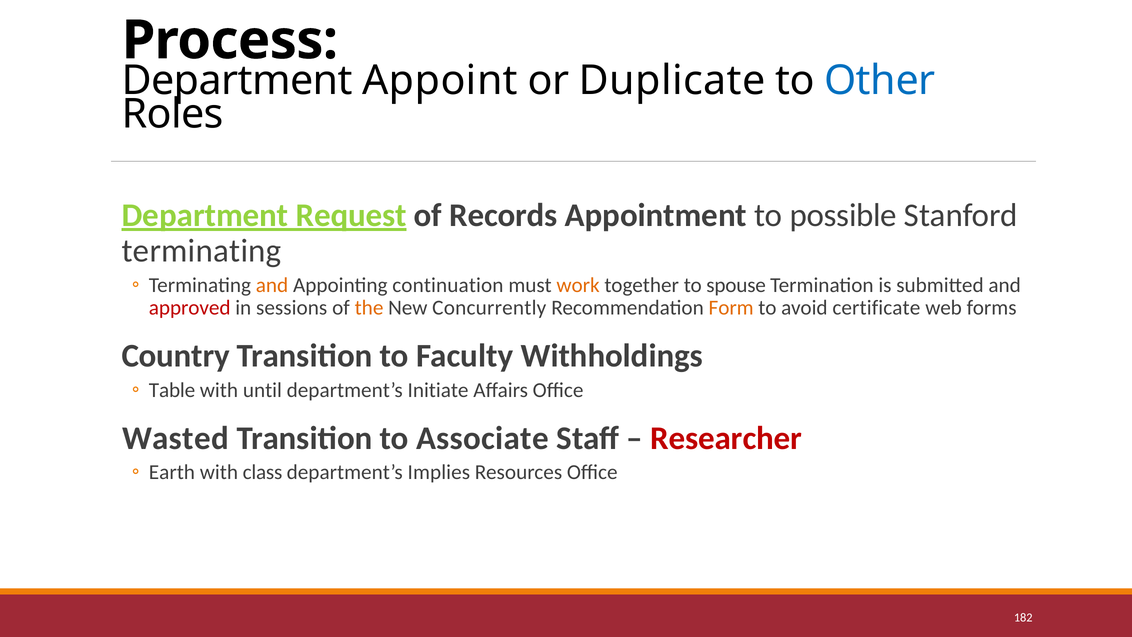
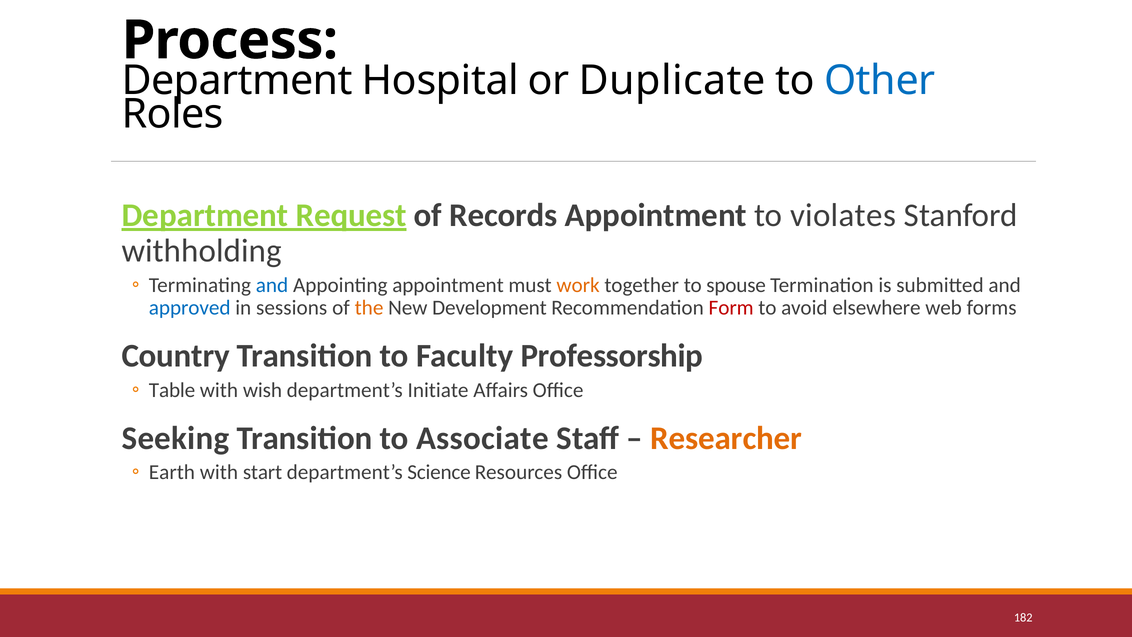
Appoint: Appoint -> Hospital (440, 80)
possible: possible -> violates (843, 215)
terminating: terminating -> withholding (202, 251)
and colour: orange -> blue (272, 285)
Appointing continuation: continuation -> appointment (448, 285)
approved colour: red -> blue (190, 308)
Concurrently: Concurrently -> Development (489, 308)
Form colour: orange -> red (731, 308)
certificate: certificate -> elsewhere (876, 308)
Withholdings: Withholdings -> Professorship (612, 356)
until: until -> wish (262, 390)
Wasted: Wasted -> Seeking (175, 438)
Researcher colour: red -> orange (726, 438)
class: class -> start (263, 472)
Implies: Implies -> Science (439, 472)
